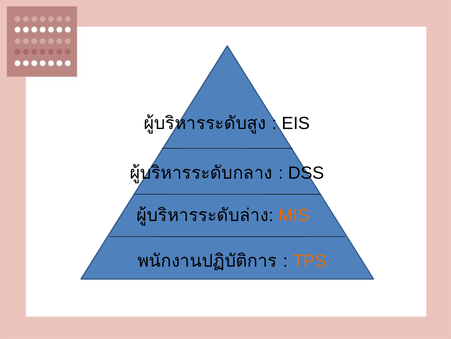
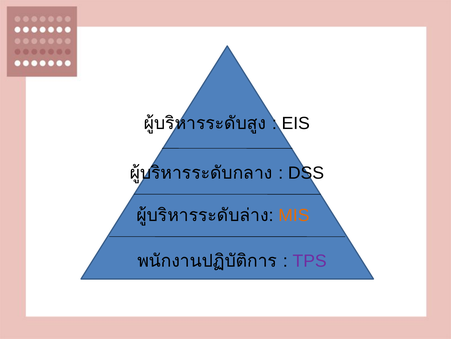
TPS colour: orange -> purple (310, 261)
